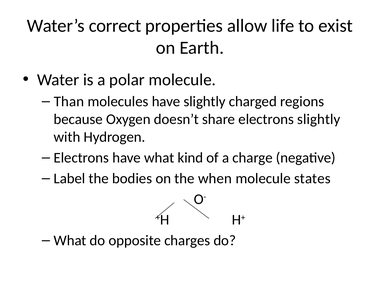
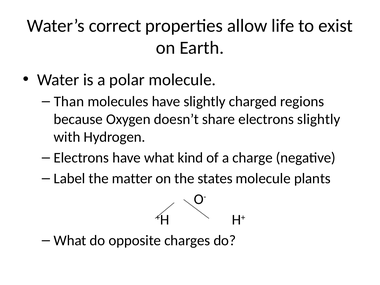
bodies: bodies -> matter (132, 178)
when: when -> states (215, 178)
states: states -> plants (312, 178)
